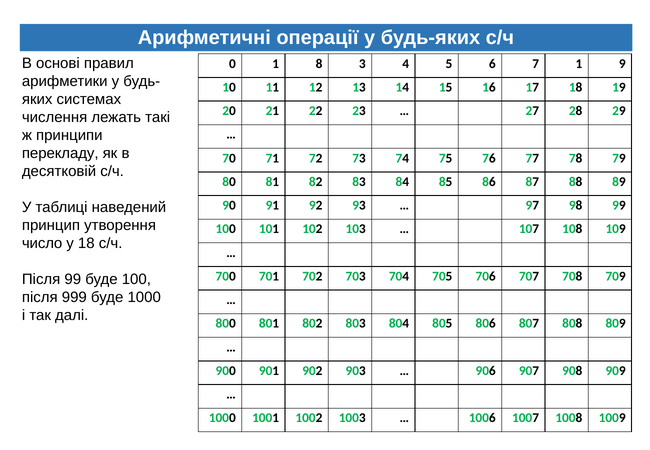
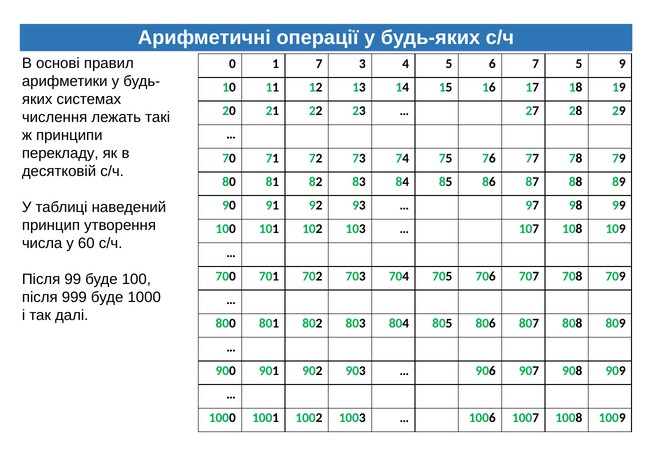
1 8: 8 -> 7 (319, 64)
7 1: 1 -> 5 (579, 64)
число: число -> числа (42, 243)
у 18: 18 -> 60 (86, 243)
